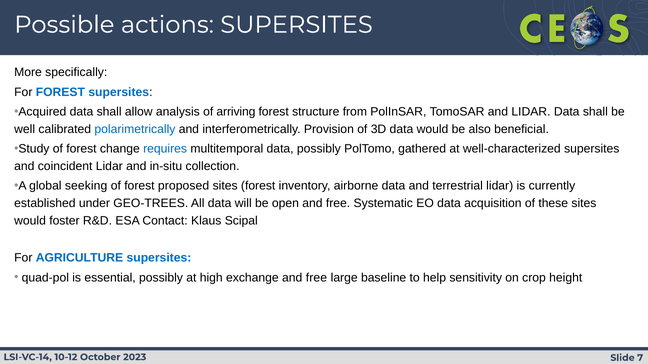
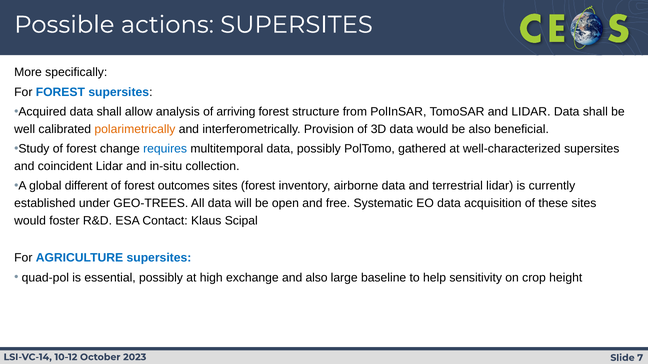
polarimetrically colour: blue -> orange (135, 129)
seeking: seeking -> different (86, 186)
proposed: proposed -> outcomes (184, 186)
free: free -> also (317, 278)
